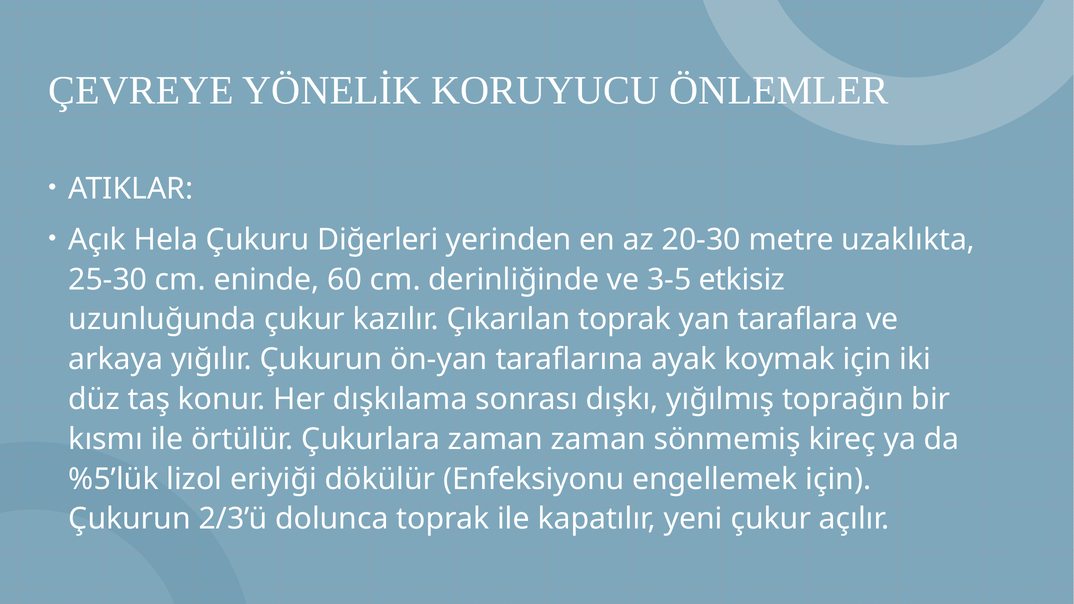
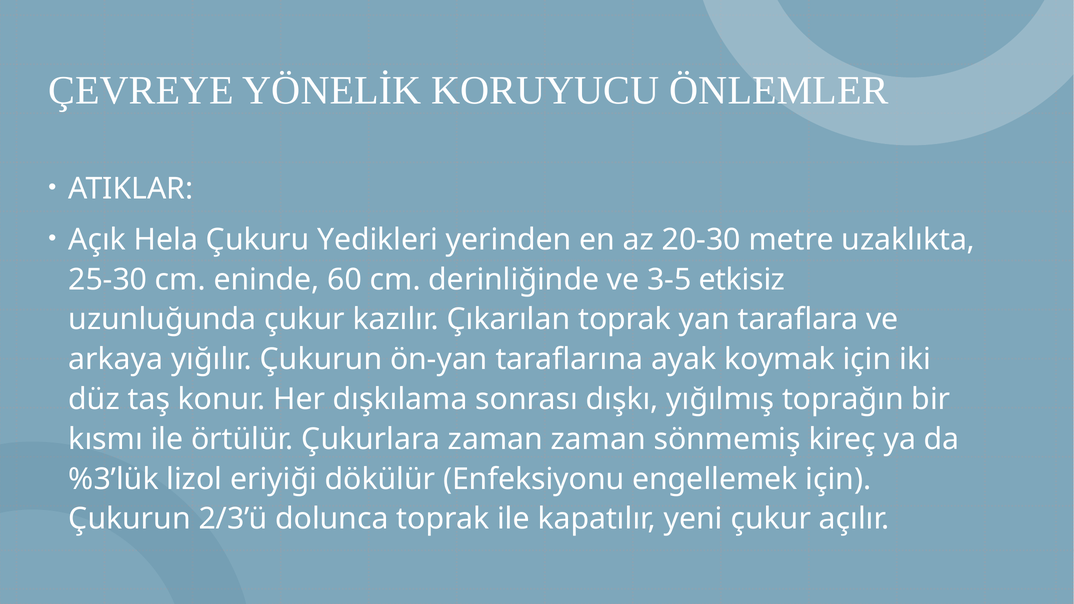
Diğerleri: Diğerleri -> Yedikleri (378, 240)
%5’lük: %5’lük -> %3’lük (114, 479)
